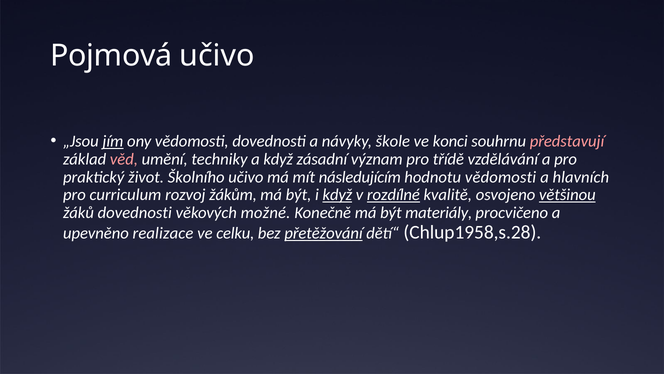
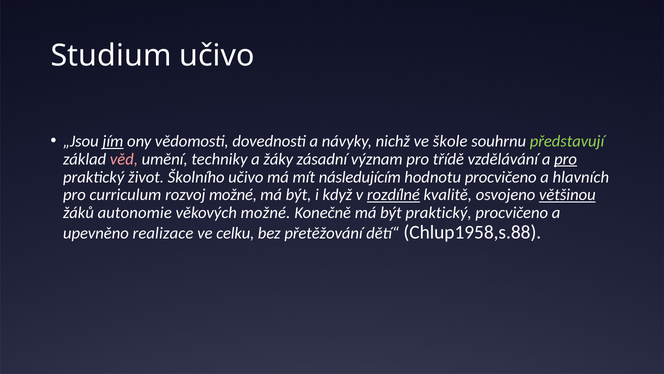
Pojmová: Pojmová -> Studium (111, 56)
škole: škole -> nichž (393, 141)
konci: konci -> škole (450, 141)
představují colour: pink -> light green (567, 141)
a když: když -> žáky (278, 159)
pro underline: none -> present (566, 159)
hodnotu vědomosti: vědomosti -> procvičeno (501, 177)
rozvoj žákům: žákům -> možné (233, 195)
když underline: present -> none (337, 195)
žáků dovednosti: dovednosti -> autonomie (135, 213)
být materiály: materiály -> praktický (439, 213)
přetěžování underline: present -> none (324, 233)
Chlup1958,s.28: Chlup1958,s.28 -> Chlup1958,s.88 (472, 232)
